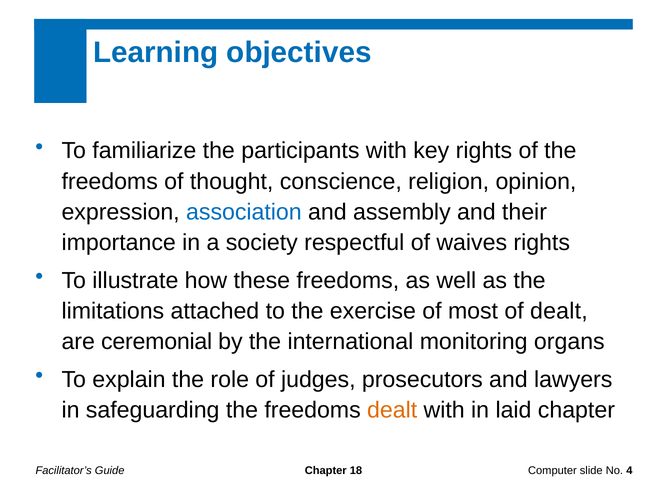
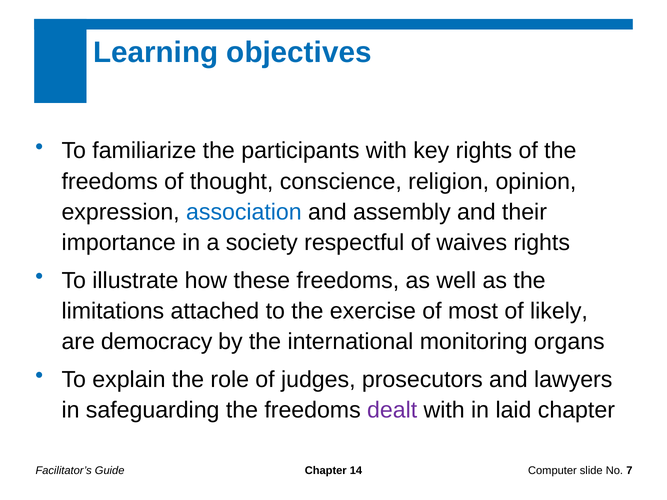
of dealt: dealt -> likely (559, 311)
ceremonial: ceremonial -> democracy (157, 342)
dealt colour: orange -> purple (392, 410)
4: 4 -> 7 (629, 471)
18: 18 -> 14 (356, 471)
